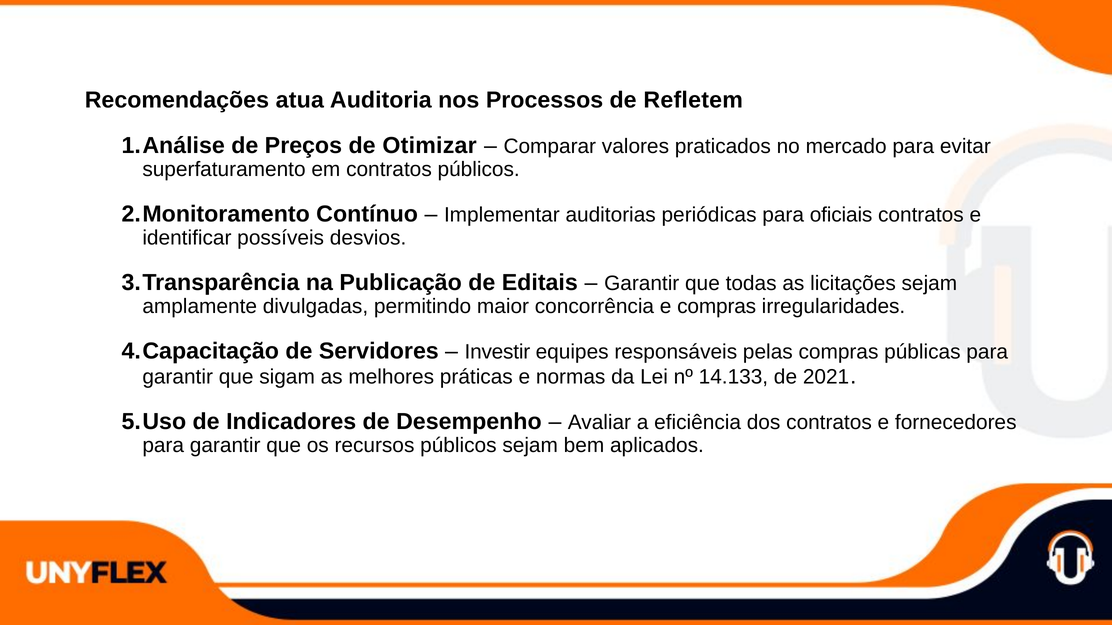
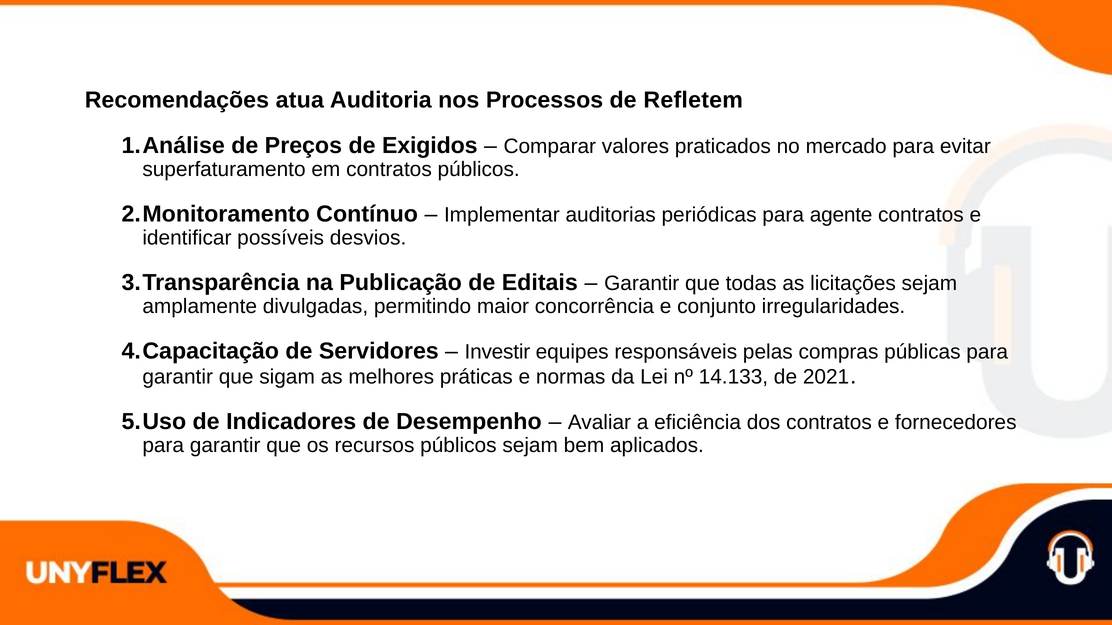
Otimizar: Otimizar -> Exigidos (430, 146)
oficiais: oficiais -> agente (841, 215)
e compras: compras -> conjunto (717, 307)
